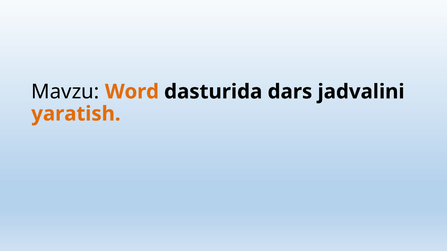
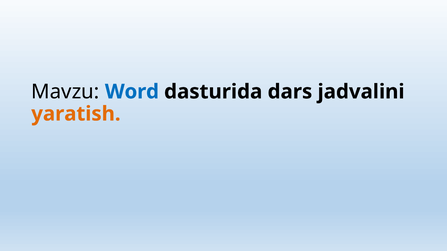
Word colour: orange -> blue (132, 92)
